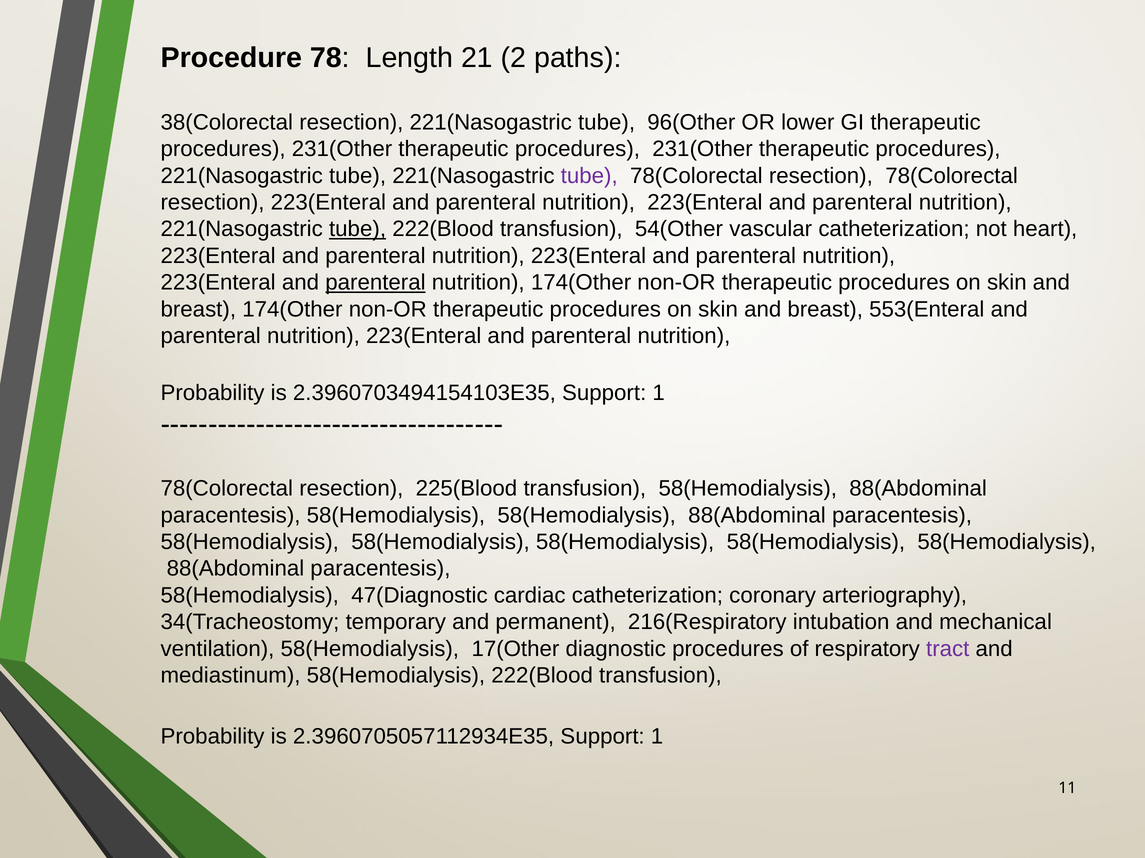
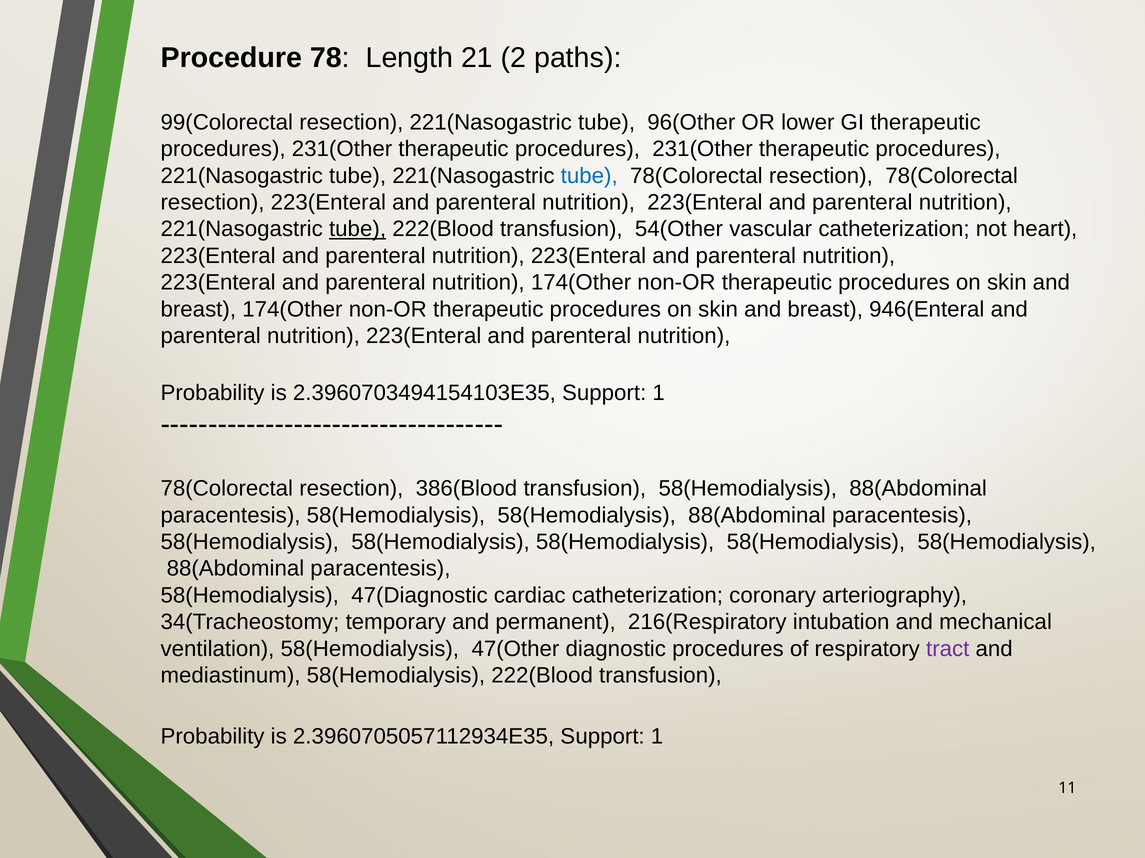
38(Colorectal: 38(Colorectal -> 99(Colorectal (227, 122)
tube colour: purple -> blue (589, 176)
parenteral underline: present -> none (375, 283)
553(Enteral: 553(Enteral -> 946(Enteral (927, 310)
225(Blood: 225(Blood -> 386(Blood (466, 489)
17(Other: 17(Other -> 47(Other (515, 649)
